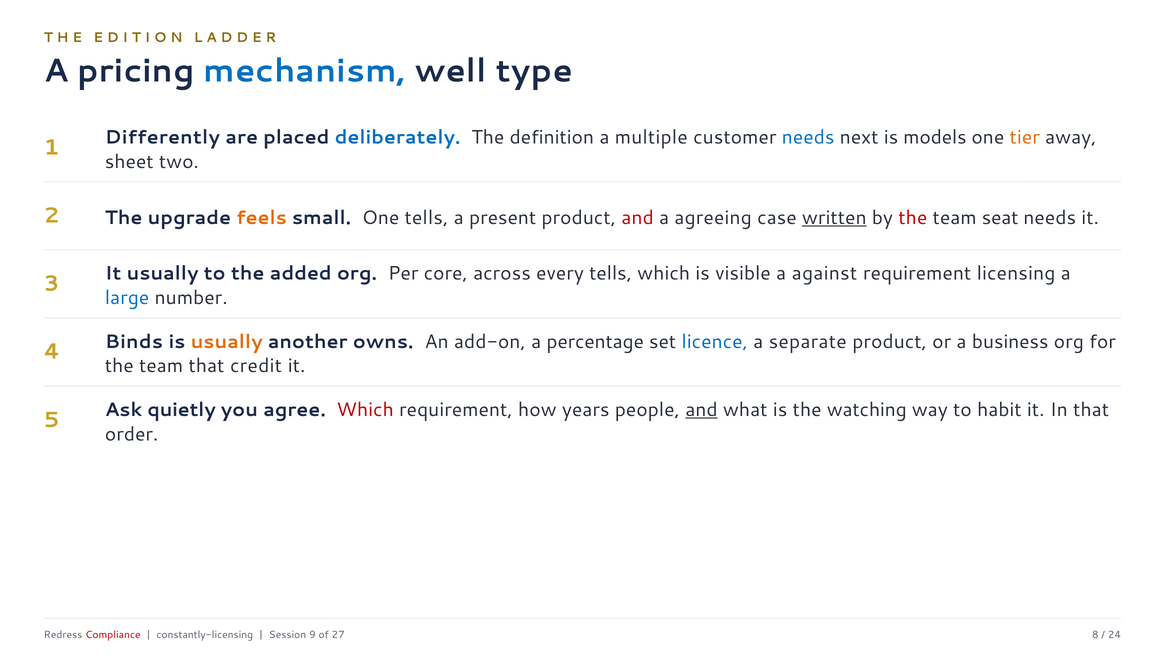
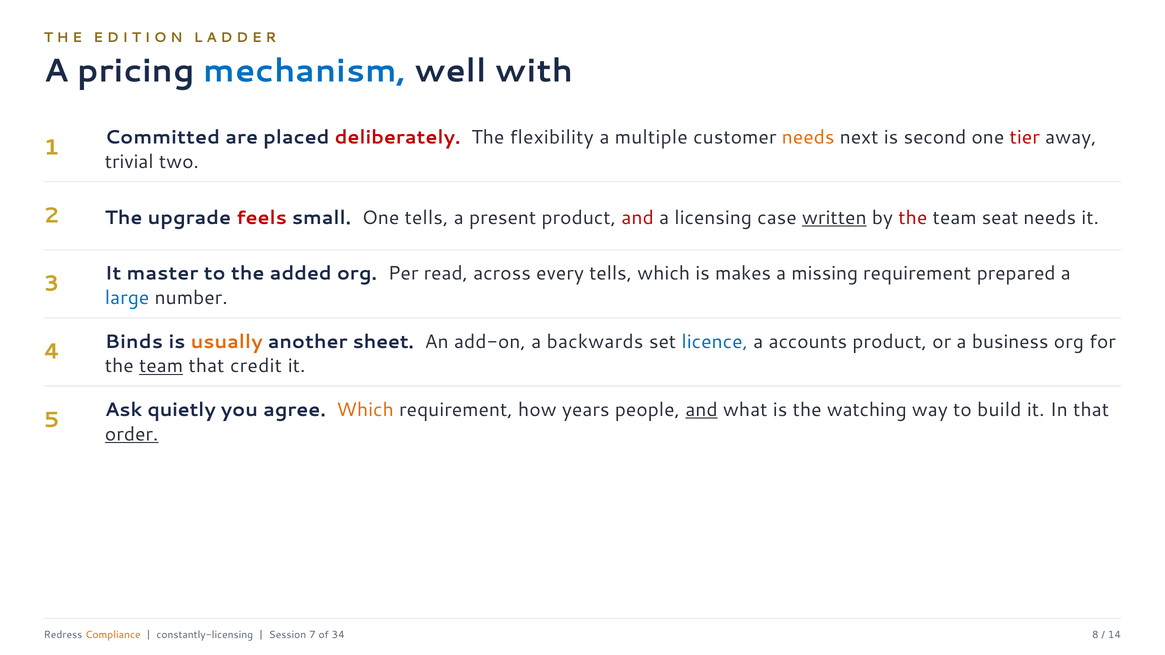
type: type -> with (534, 71)
Differently: Differently -> Committed (162, 137)
deliberately colour: blue -> red (398, 137)
definition: definition -> flexibility (552, 137)
needs colour: blue -> orange (808, 137)
models: models -> second (935, 137)
tier colour: orange -> red (1025, 137)
sheet: sheet -> trivial (129, 162)
feels colour: orange -> red (262, 218)
agreeing: agreeing -> licensing (713, 218)
It usually: usually -> master (163, 274)
core: core -> read (446, 274)
visible: visible -> makes (743, 274)
against: against -> missing (825, 274)
licensing: licensing -> prepared (1016, 274)
owns: owns -> sheet (383, 342)
percentage: percentage -> backwards (595, 342)
separate: separate -> accounts (808, 342)
team underline: none -> present (161, 366)
Which colour: red -> orange (365, 410)
habit: habit -> build (999, 410)
order underline: none -> present (132, 434)
Compliance colour: red -> orange (113, 635)
9: 9 -> 7 (312, 635)
27: 27 -> 34 (338, 635)
24: 24 -> 14 (1114, 635)
